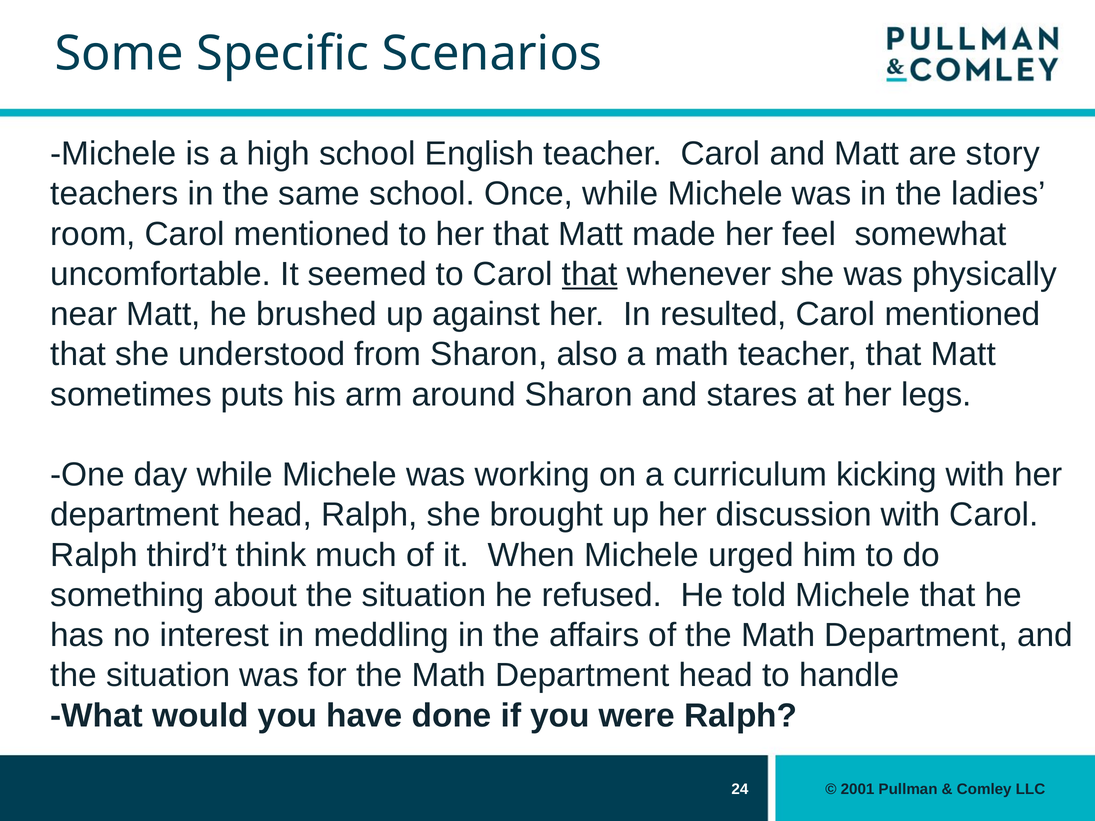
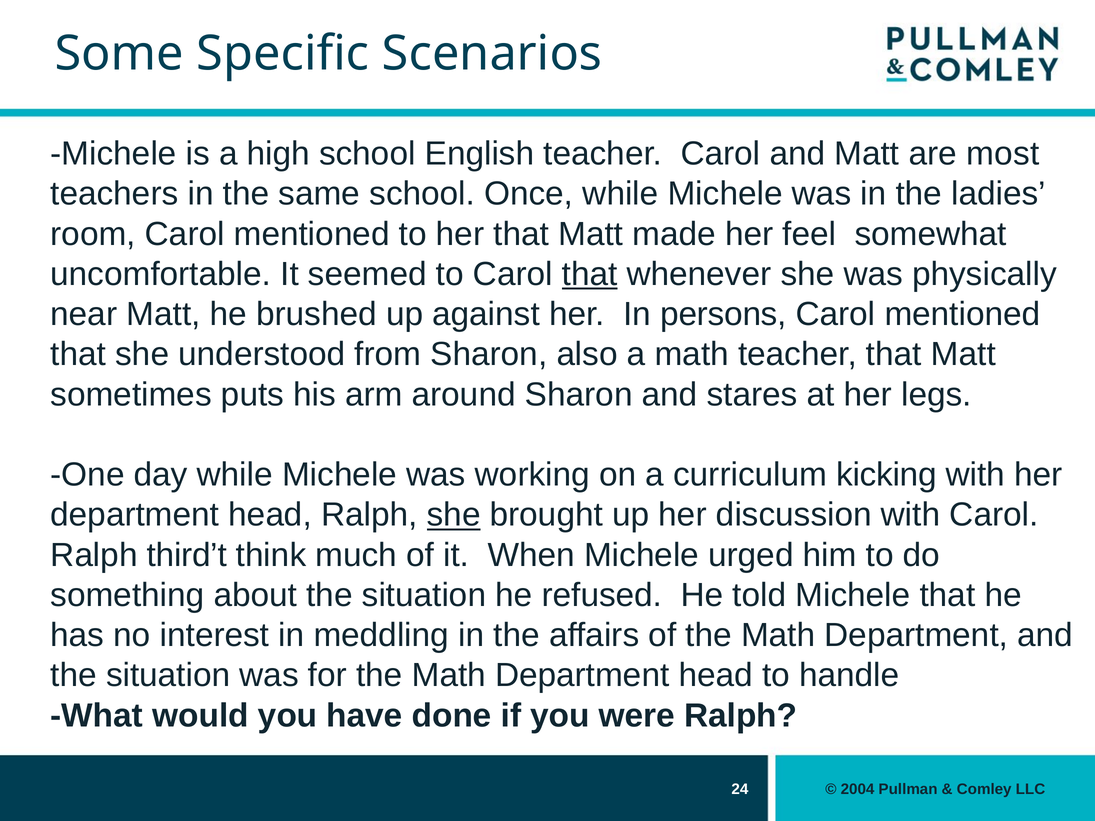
story: story -> most (1003, 154)
resulted: resulted -> persons (723, 314)
she underline: none -> present (454, 515)
2001: 2001 -> 2004 (858, 789)
